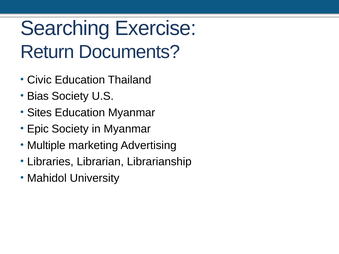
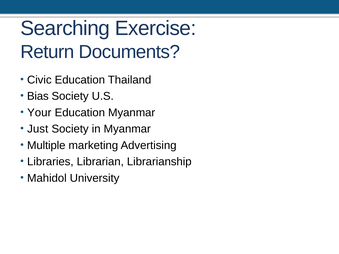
Sites: Sites -> Your (39, 113)
Epic: Epic -> Just (38, 129)
